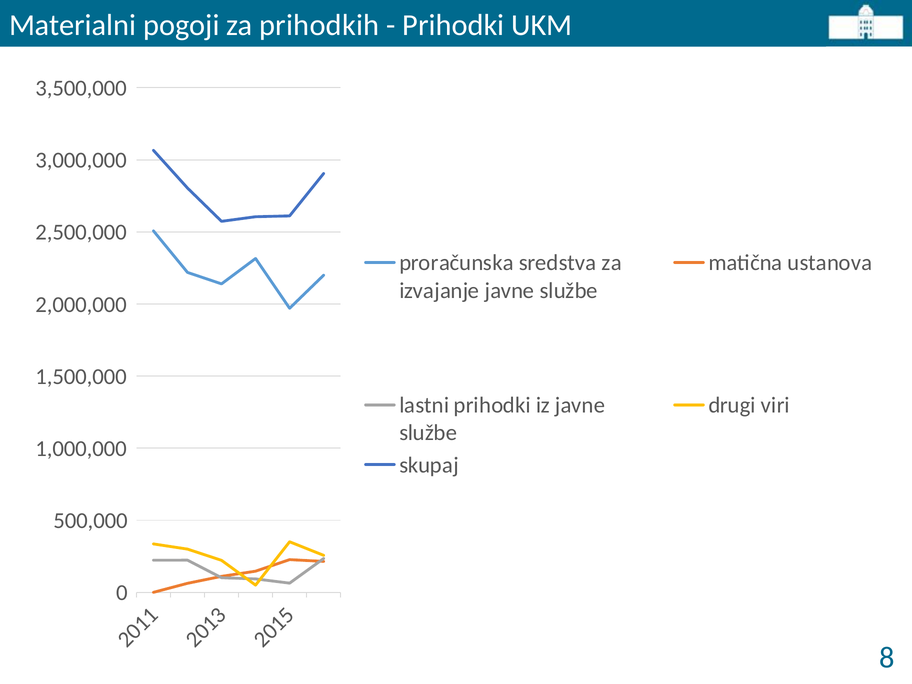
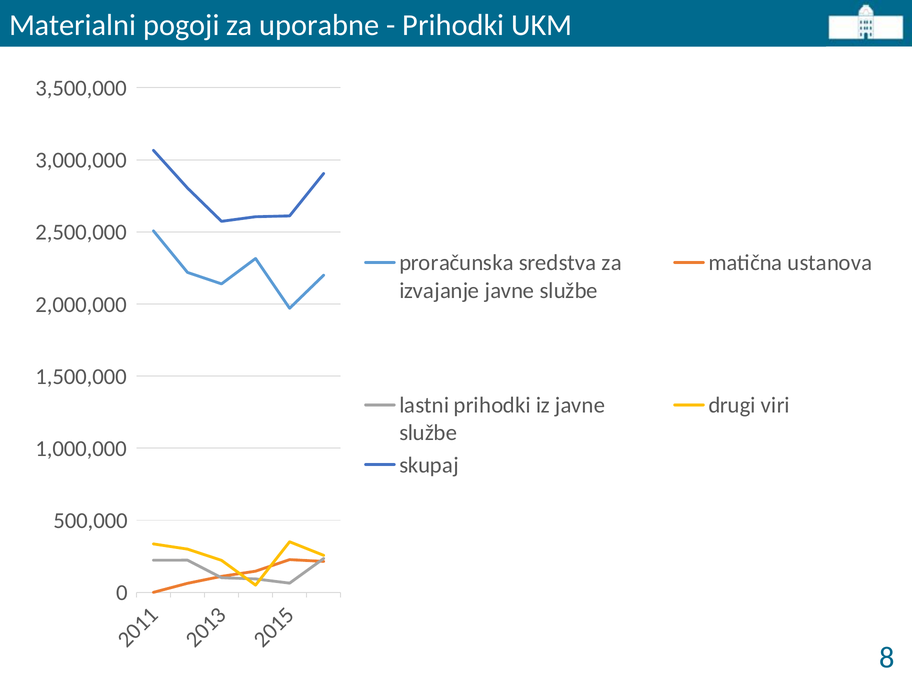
prihodkih: prihodkih -> uporabne (319, 25)
